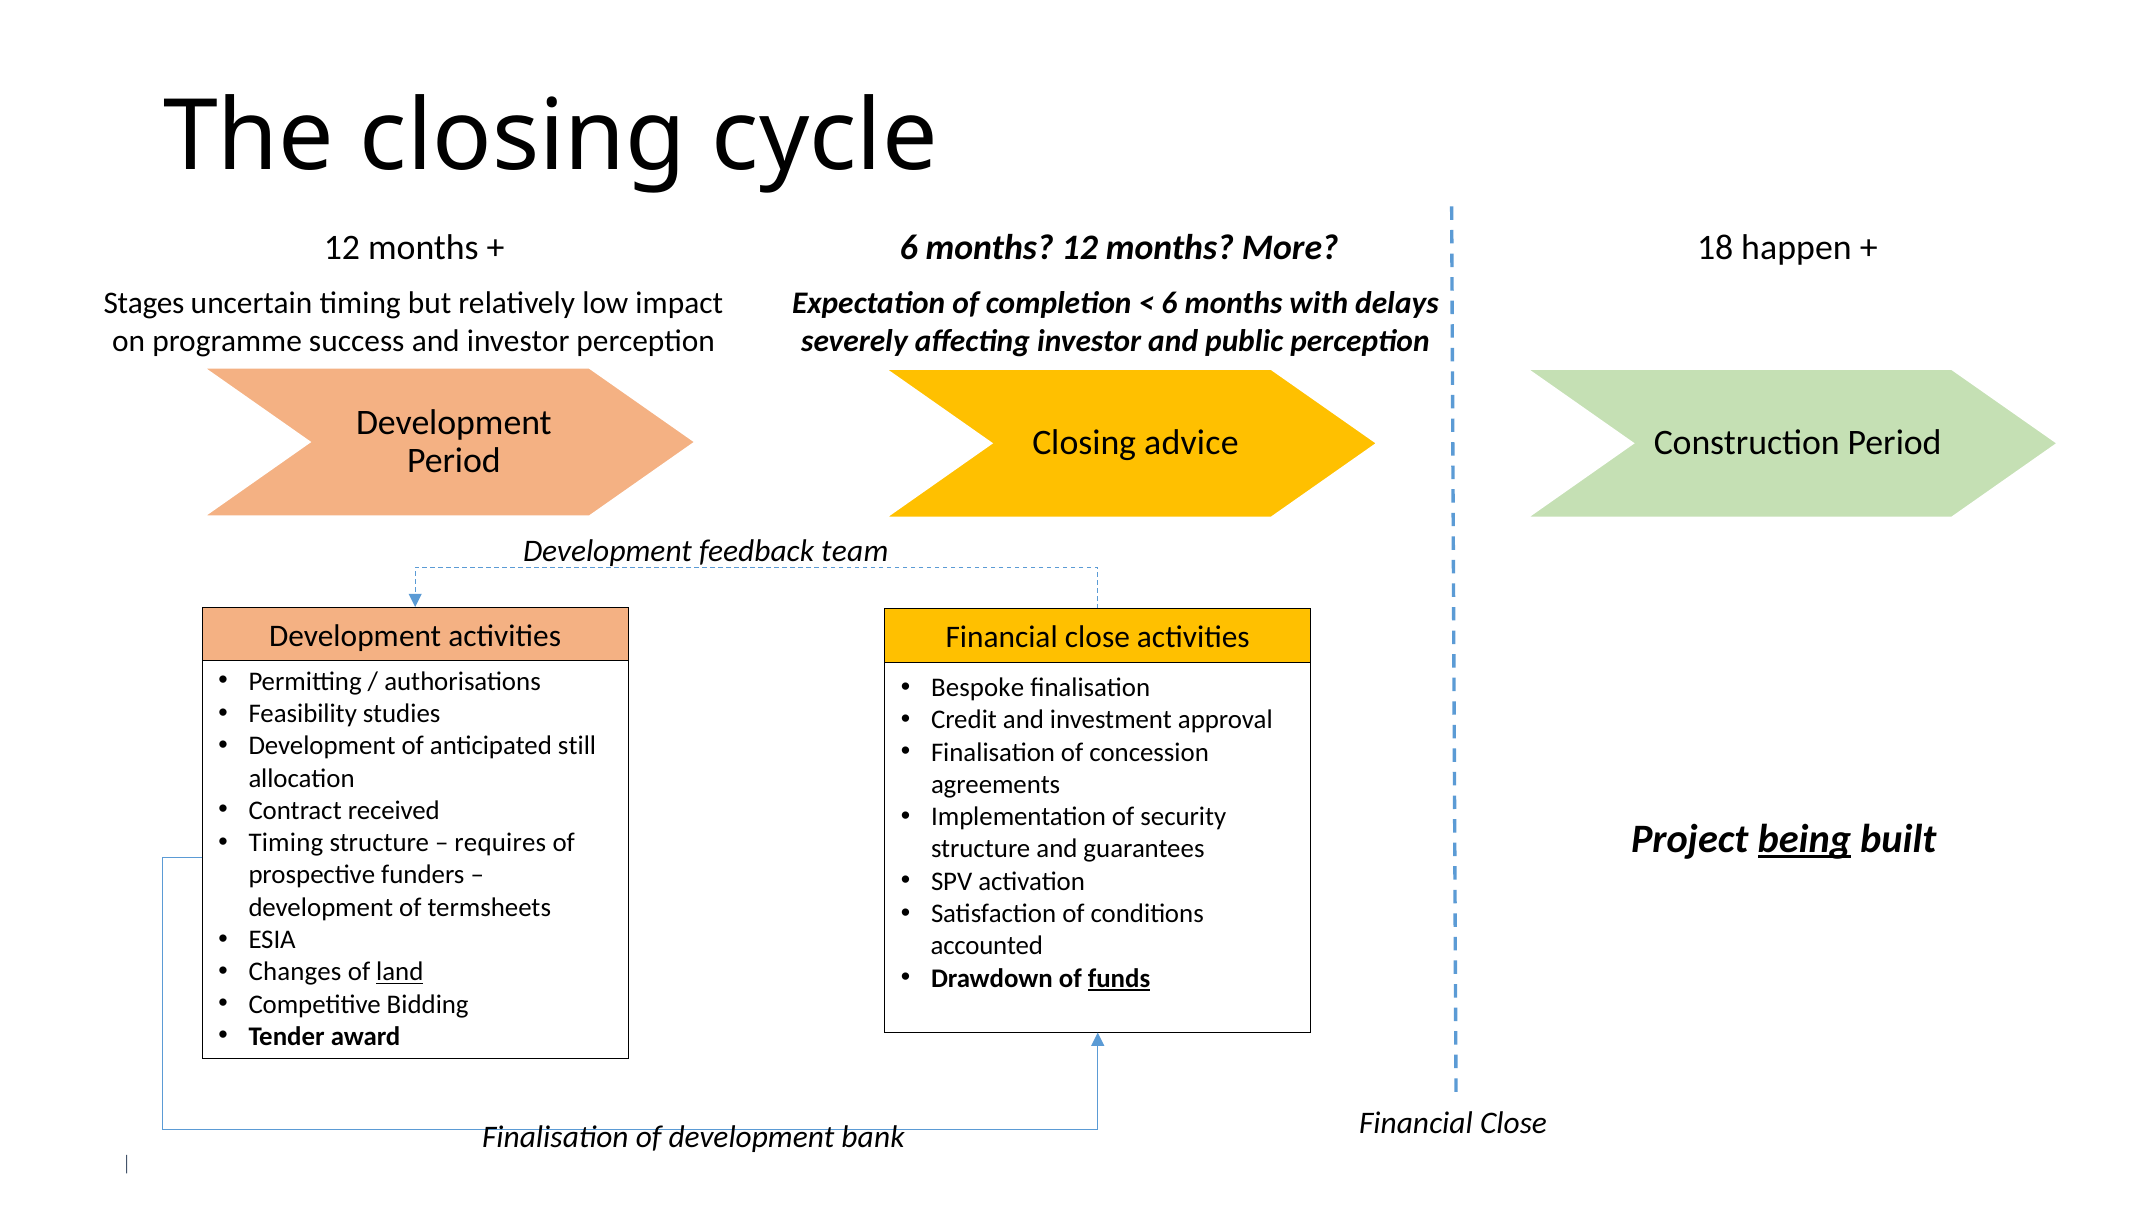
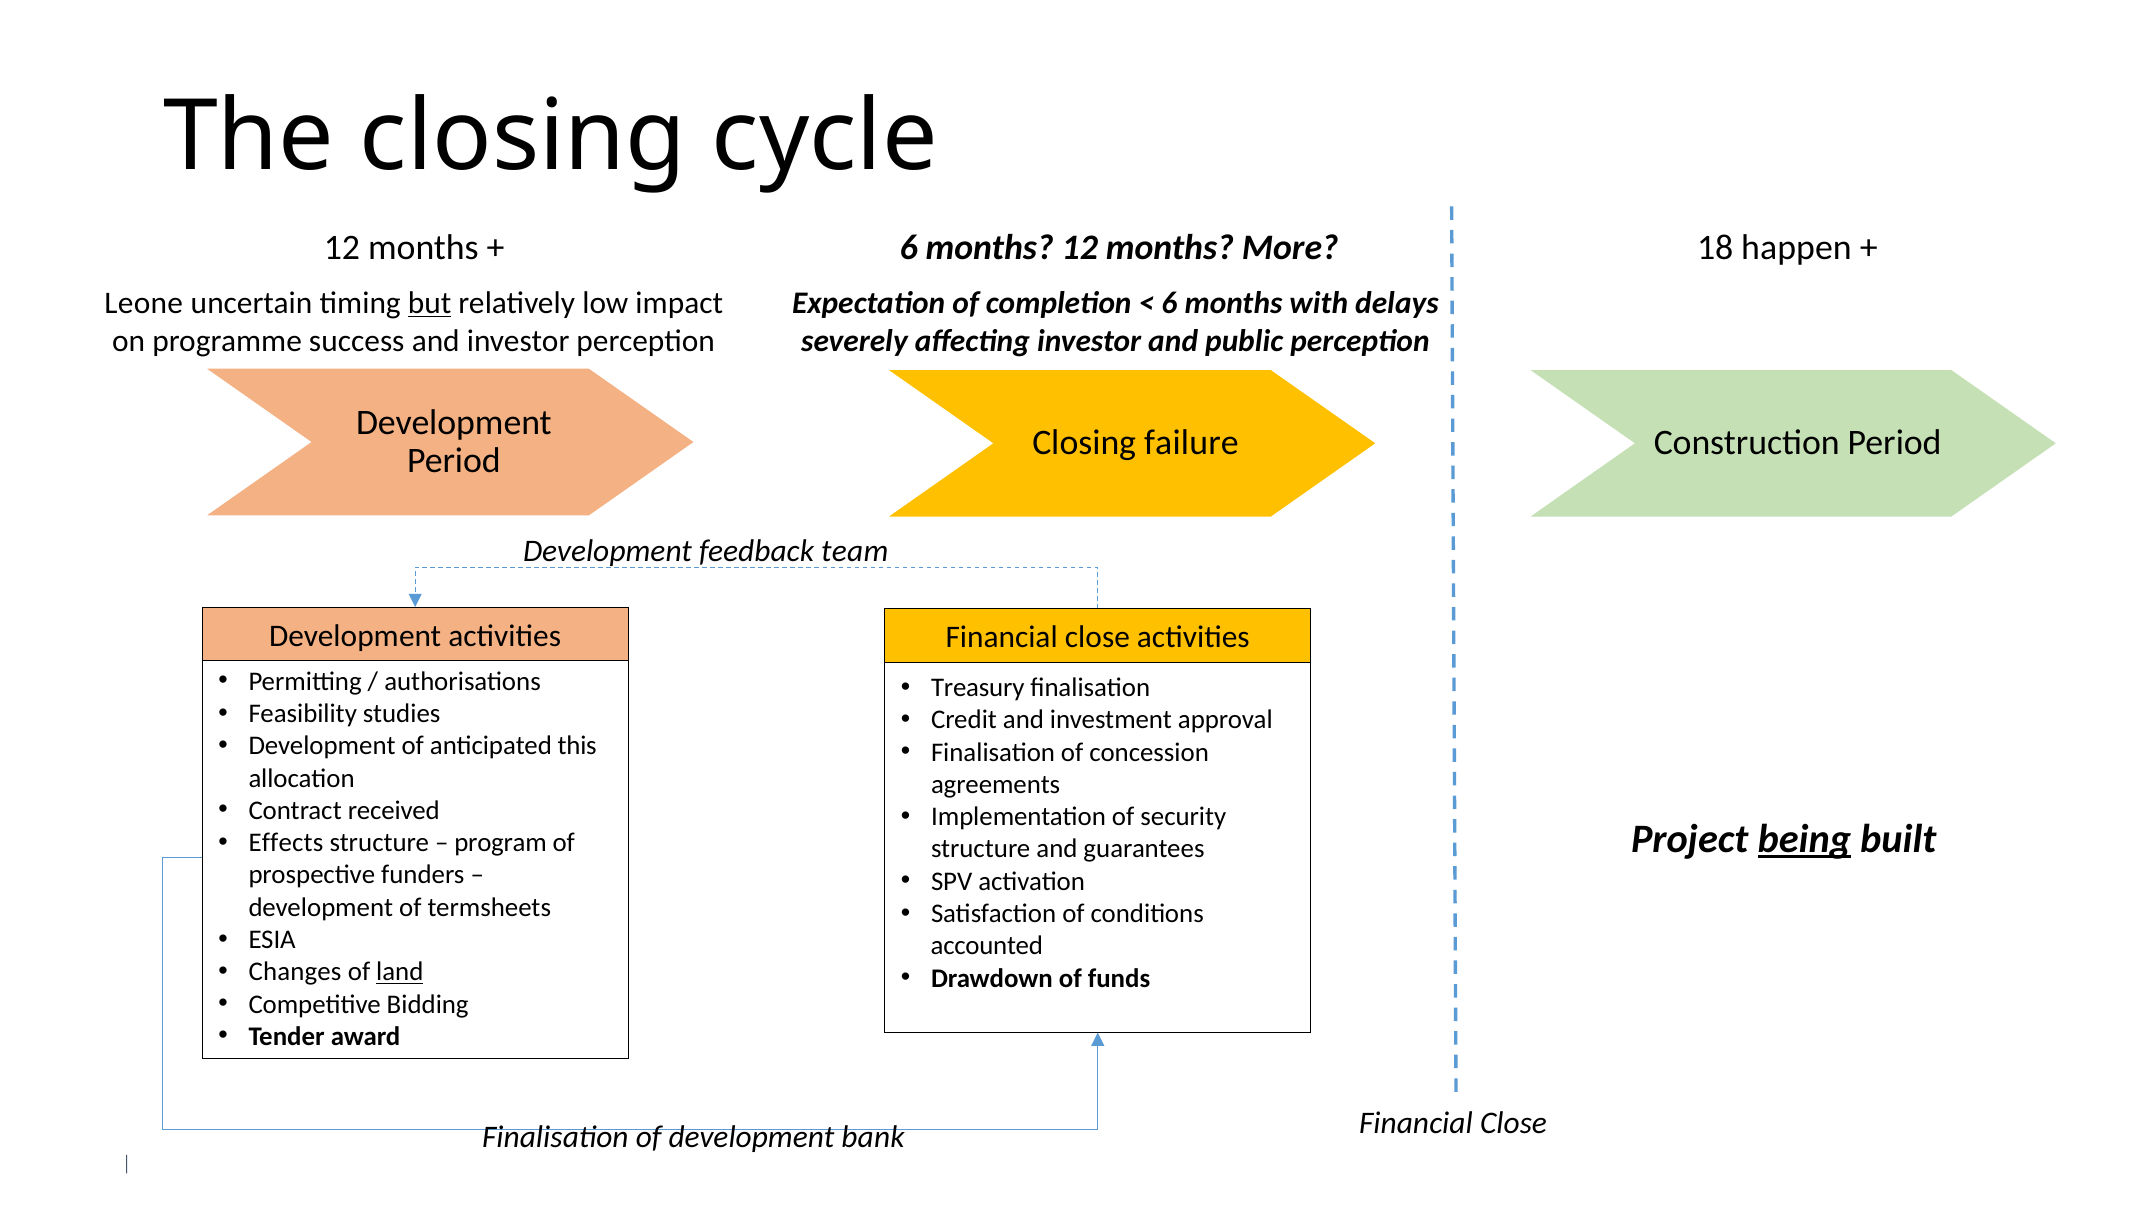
Stages: Stages -> Leone (144, 303)
but underline: none -> present (430, 303)
advice: advice -> failure (1191, 443)
Bespoke: Bespoke -> Treasury (978, 688)
still: still -> this (577, 746)
Timing: Timing -> Effects (286, 843)
requires: requires -> program (501, 843)
funds underline: present -> none (1119, 978)
